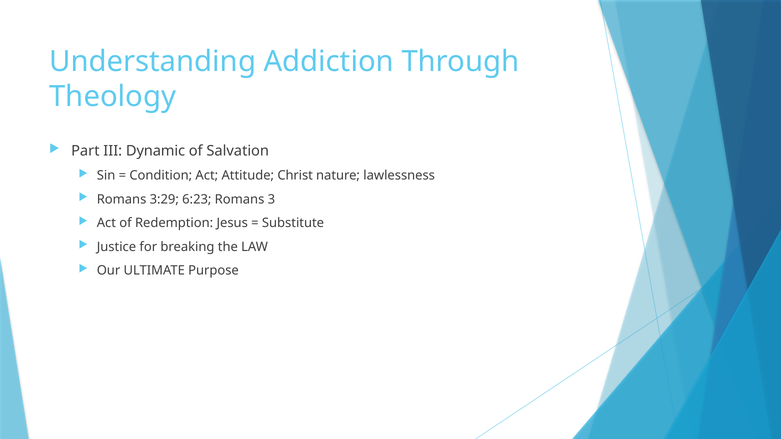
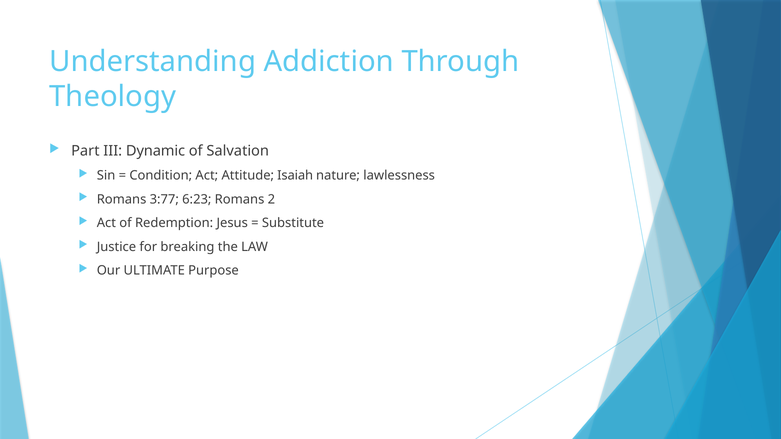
Christ: Christ -> Isaiah (295, 176)
3:29: 3:29 -> 3:77 (164, 200)
3: 3 -> 2 (271, 200)
